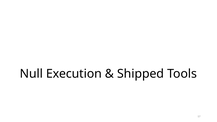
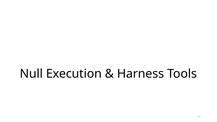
Shipped: Shipped -> Harness (141, 74)
